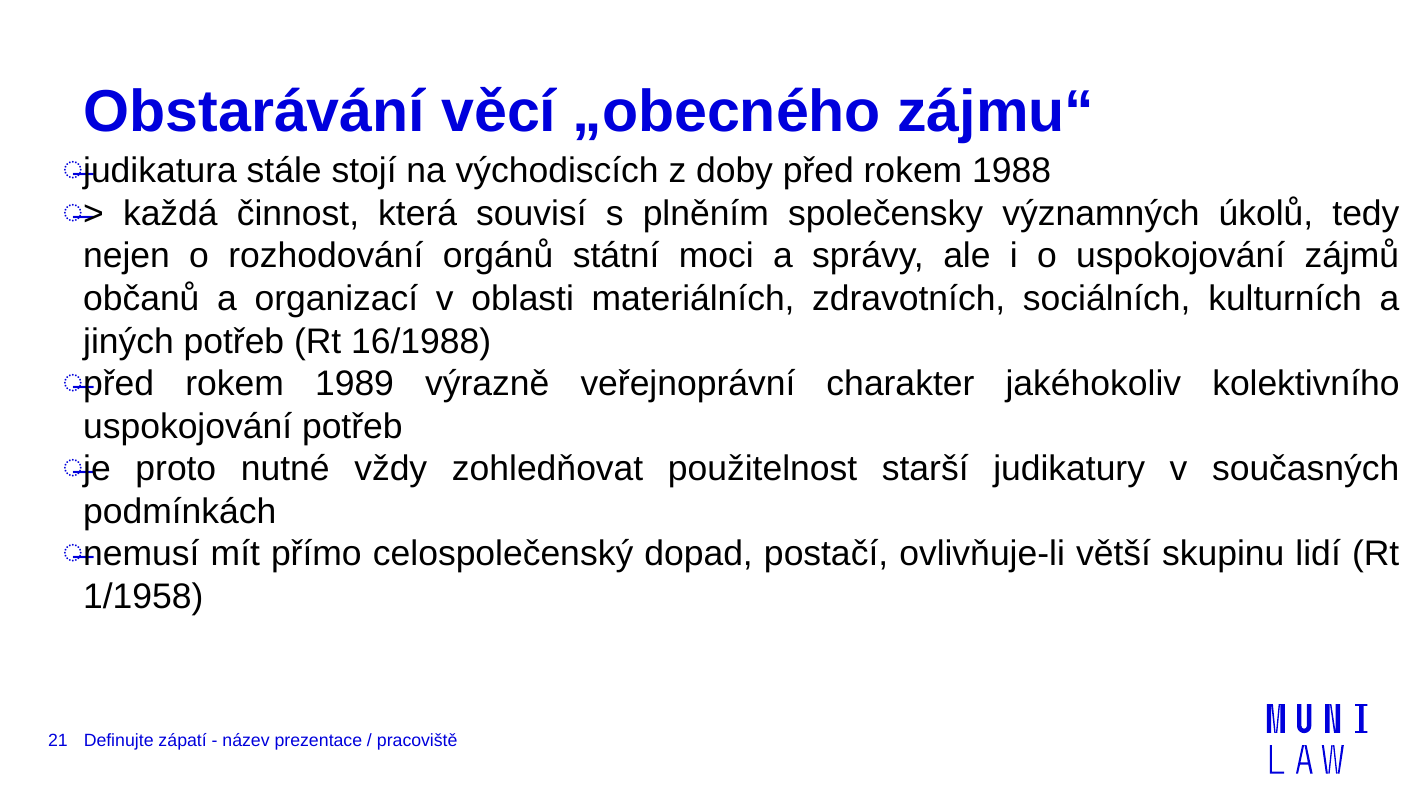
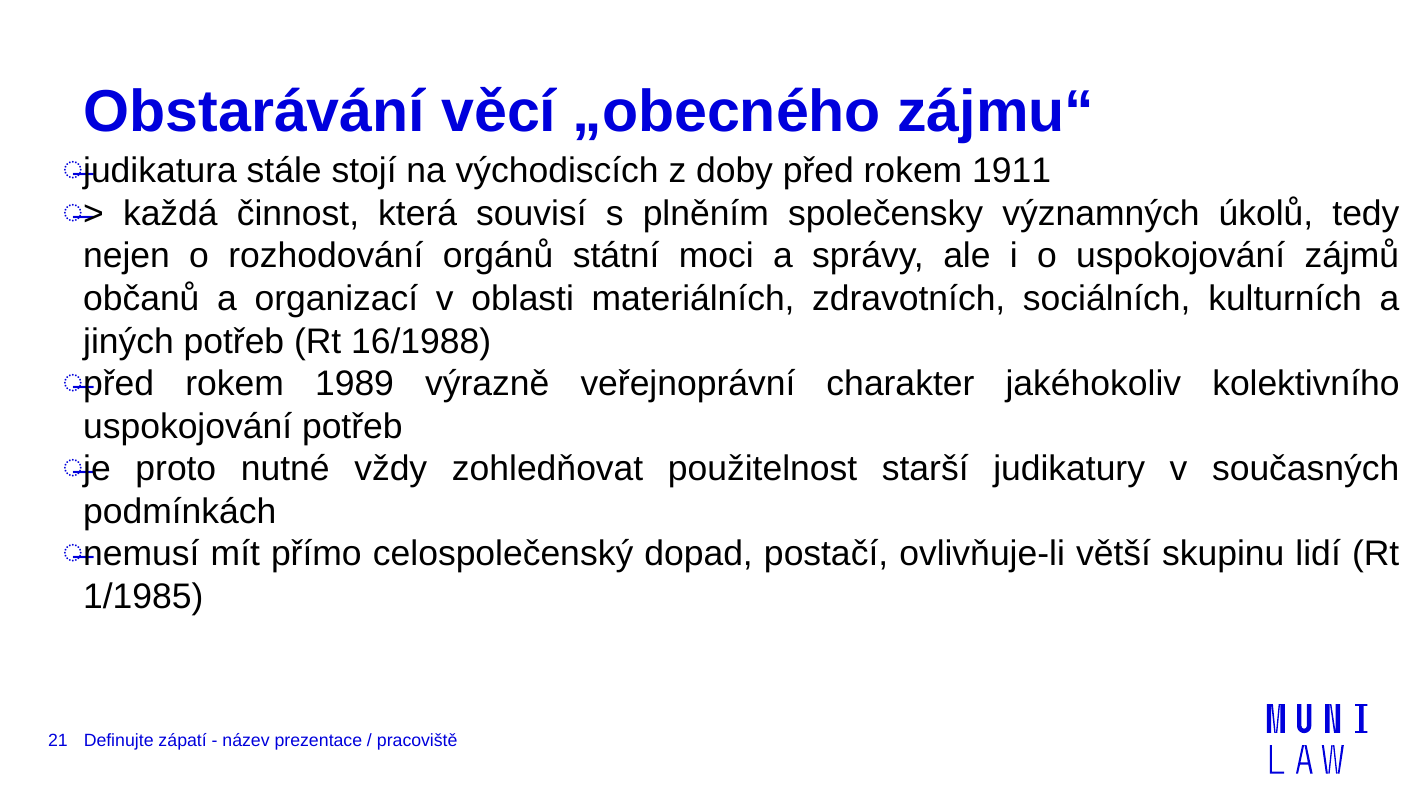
1988: 1988 -> 1911 (1012, 171)
1/1958: 1/1958 -> 1/1985 (143, 597)
